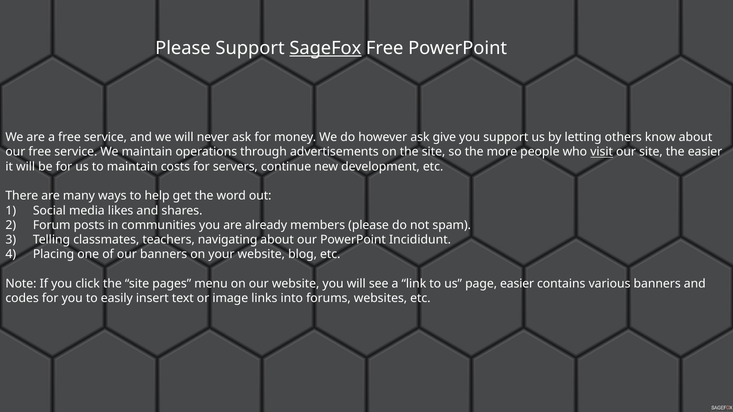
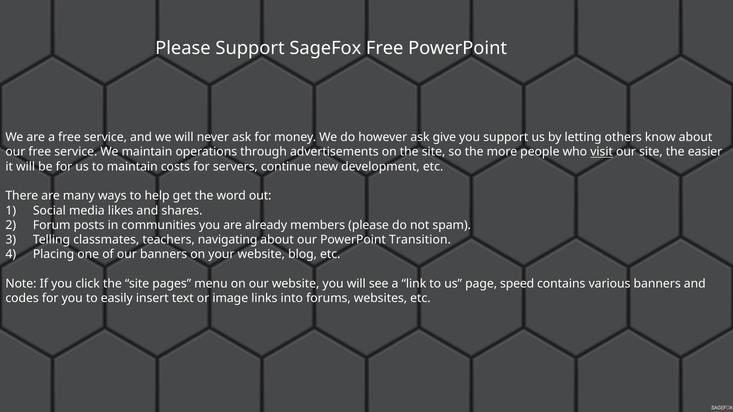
SageFox underline: present -> none (325, 48)
Incididunt: Incididunt -> Transition (420, 240)
page easier: easier -> speed (517, 284)
